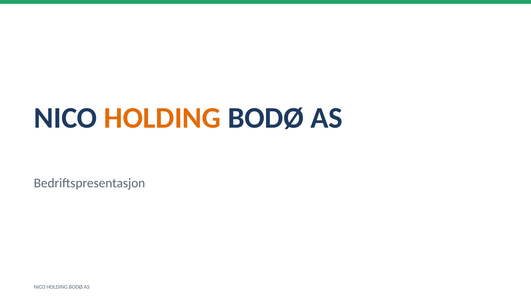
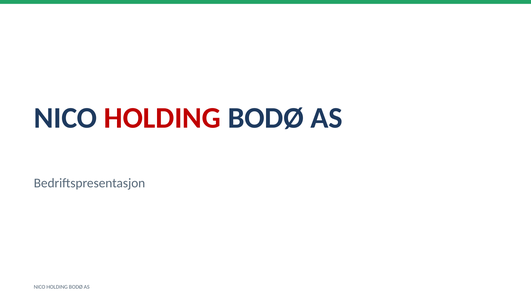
HOLDING colour: orange -> red (162, 118)
